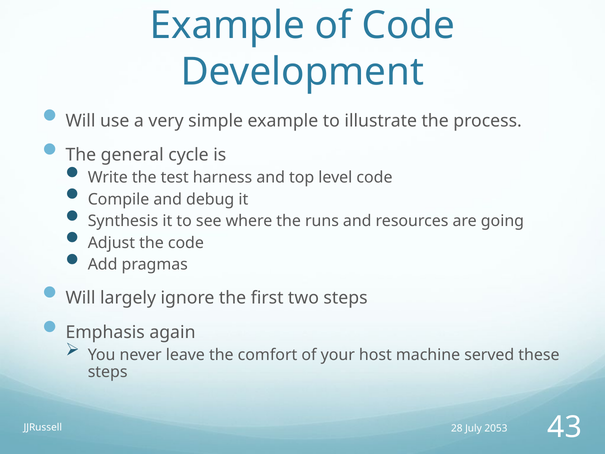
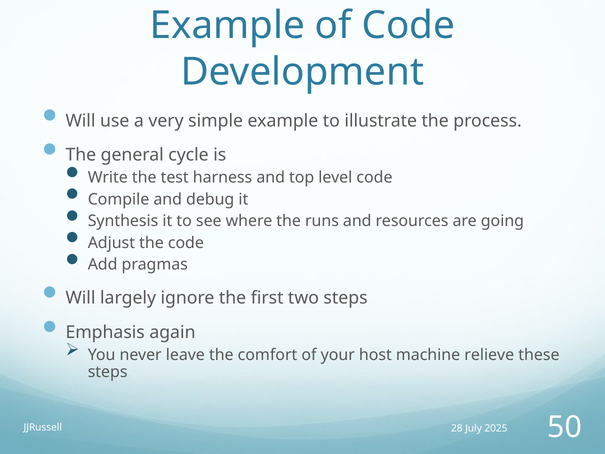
served: served -> relieve (489, 355)
43: 43 -> 50 (565, 427)
2053: 2053 -> 2025 (496, 428)
